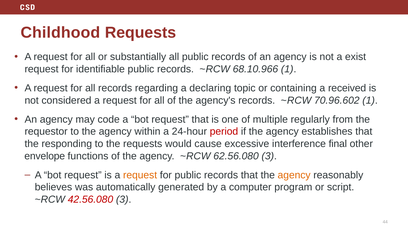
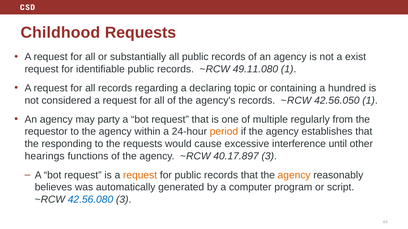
68.10.966: 68.10.966 -> 49.11.080 (255, 69)
received: received -> hundred (347, 88)
70.96.602: 70.96.602 -> 42.56.050 (337, 101)
code: code -> party (109, 120)
period colour: red -> orange (224, 132)
final: final -> until (338, 144)
envelope: envelope -> hearings (45, 156)
62.56.080: 62.56.080 -> 40.17.897 (236, 156)
42.56.080 colour: red -> blue (91, 200)
